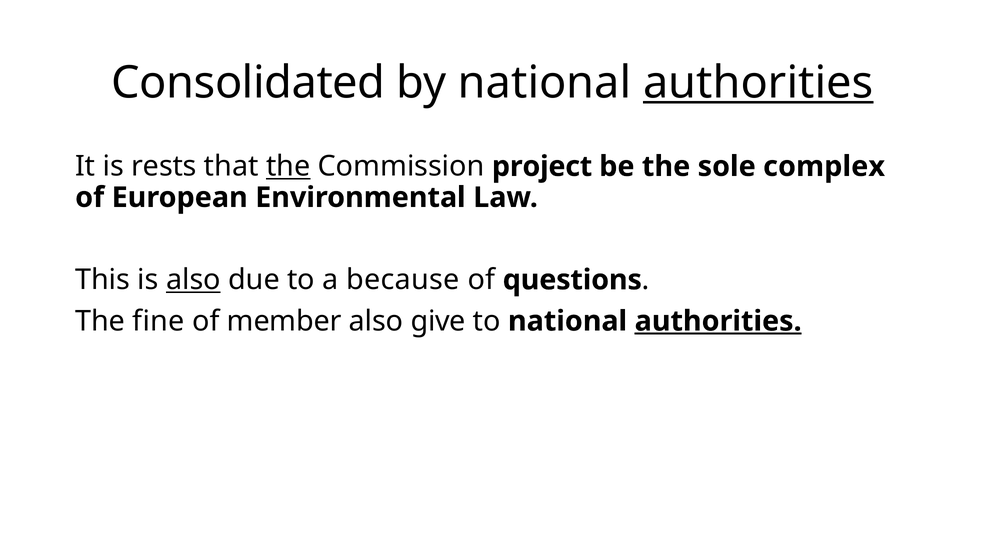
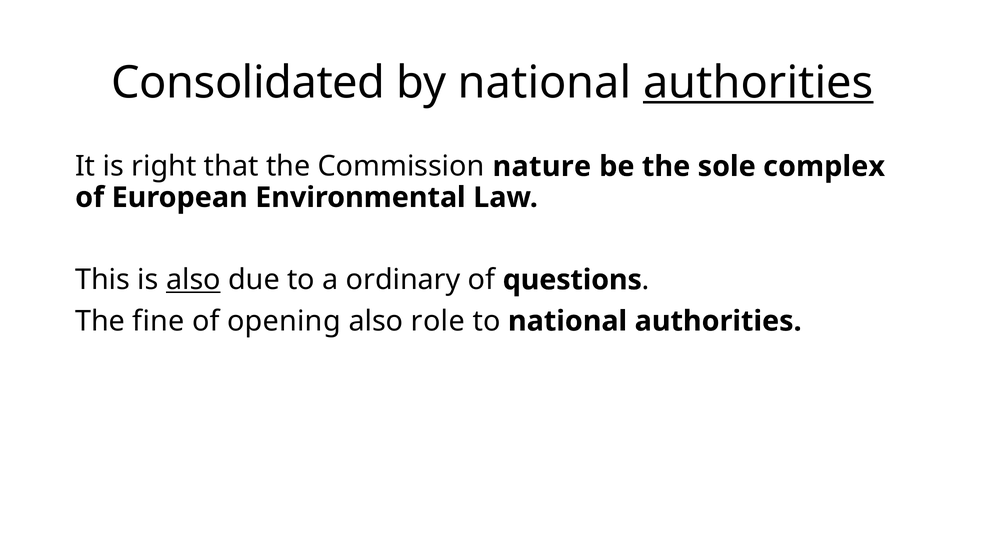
rests: rests -> right (164, 167)
the underline: present -> none (288, 167)
project: project -> nature (542, 167)
because: because -> ordinary (403, 280)
member: member -> opening (284, 321)
give: give -> role (438, 321)
authorities underline: present -> none (718, 321)
